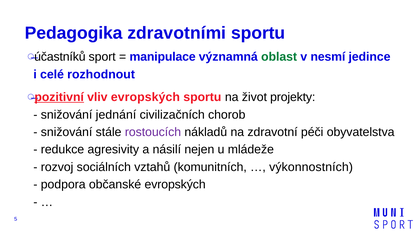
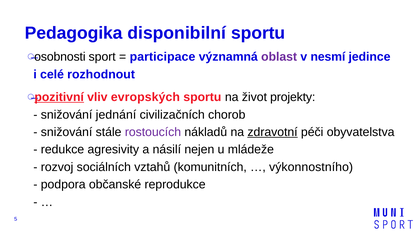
zdravotními: zdravotními -> disponibilní (177, 33)
účastníků: účastníků -> osobnosti (60, 57)
manipulace: manipulace -> participace (163, 57)
oblast colour: green -> purple (279, 57)
zdravotní underline: none -> present (273, 132)
výkonnostních: výkonnostních -> výkonnostního (311, 167)
občanské evropských: evropských -> reprodukce (175, 184)
